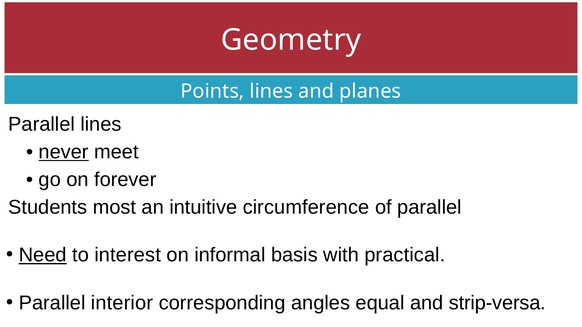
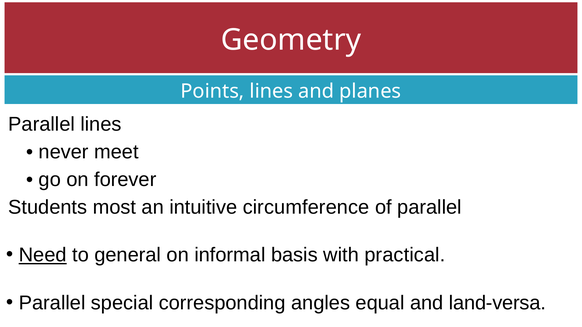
never underline: present -> none (64, 152)
interest: interest -> general (128, 255)
interior: interior -> special (122, 303)
strip-versa: strip-versa -> land-versa (497, 303)
